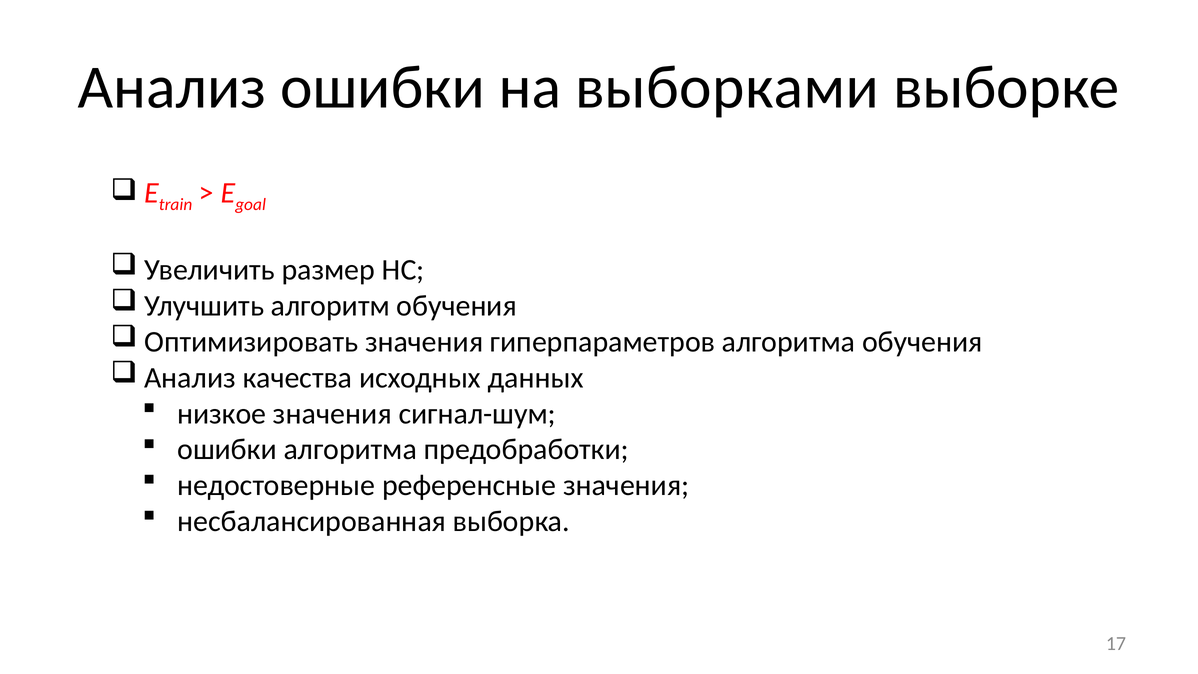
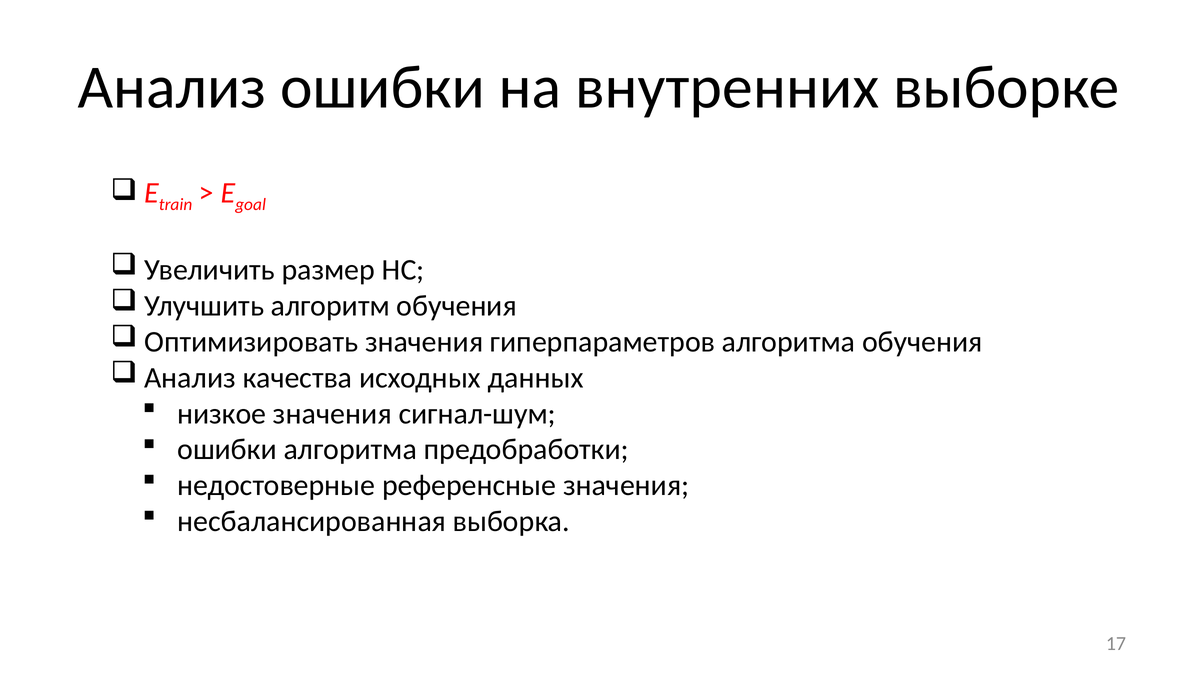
выборками: выборками -> внутренних (727, 87)
